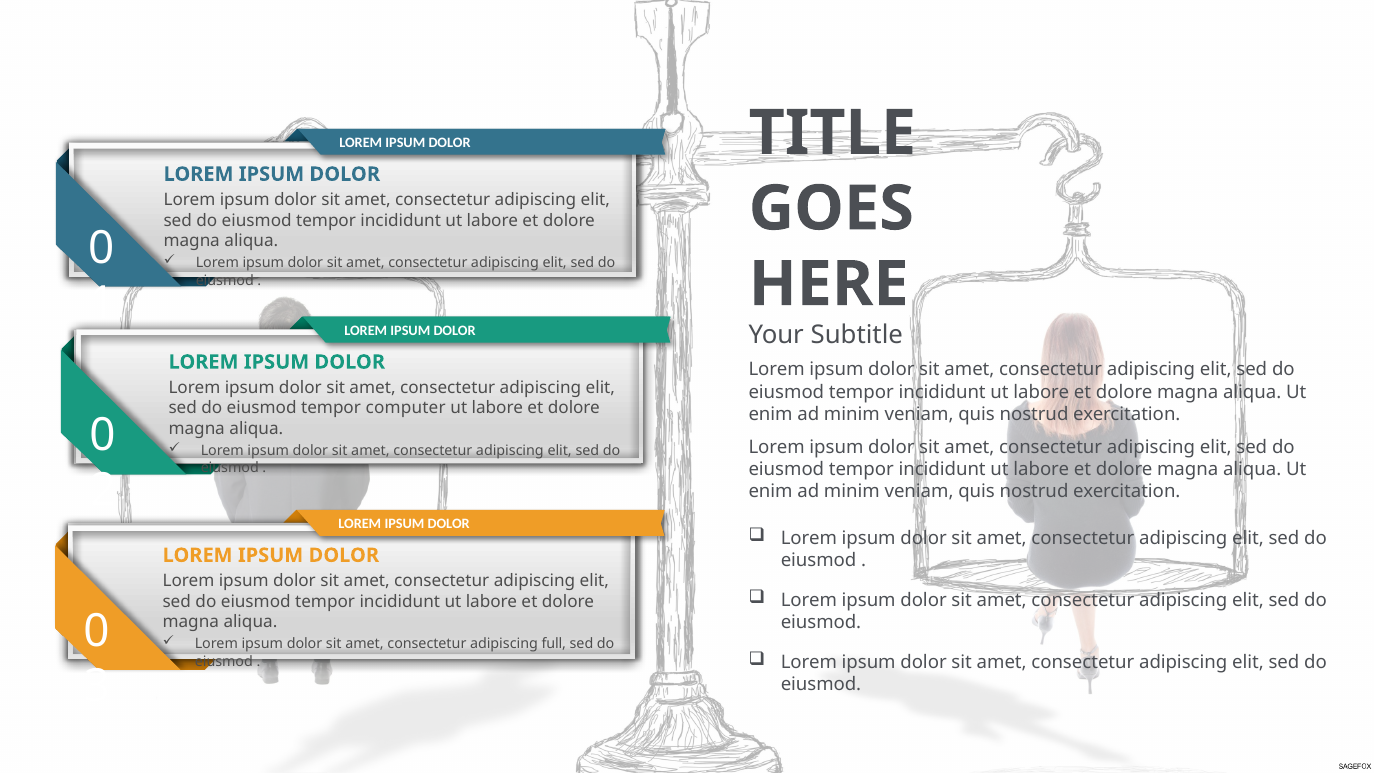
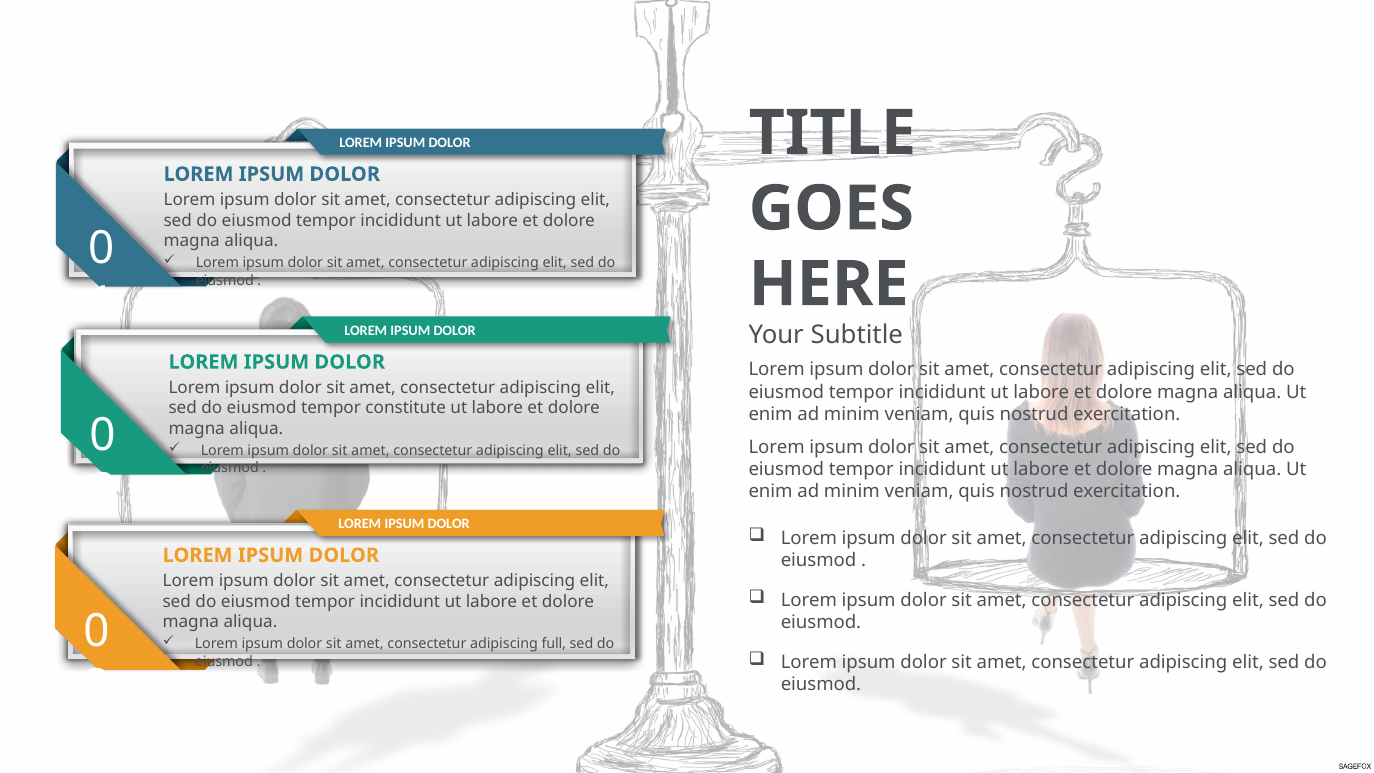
computer: computer -> constitute (406, 408)
